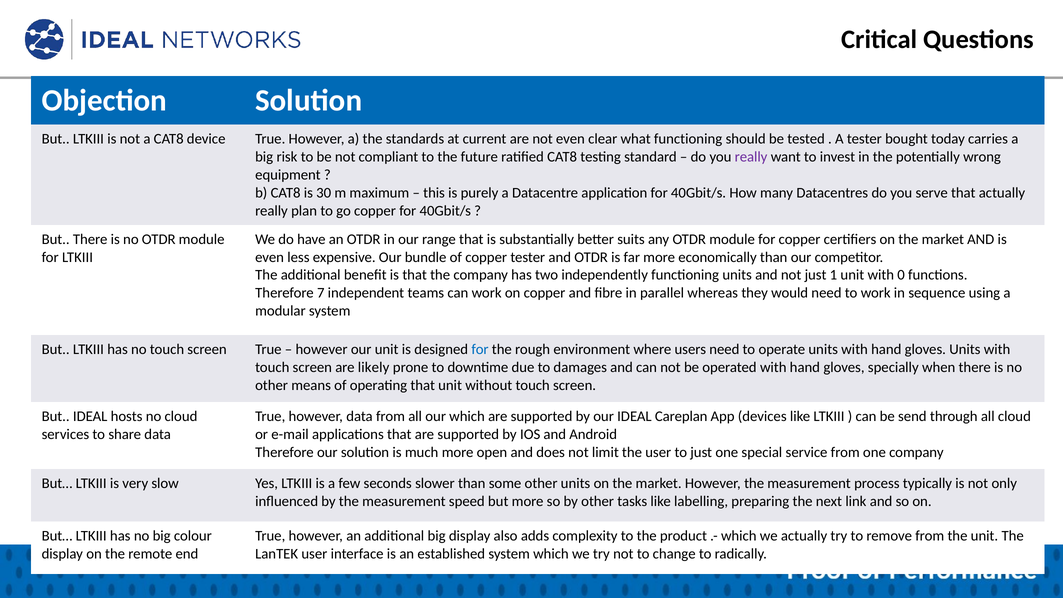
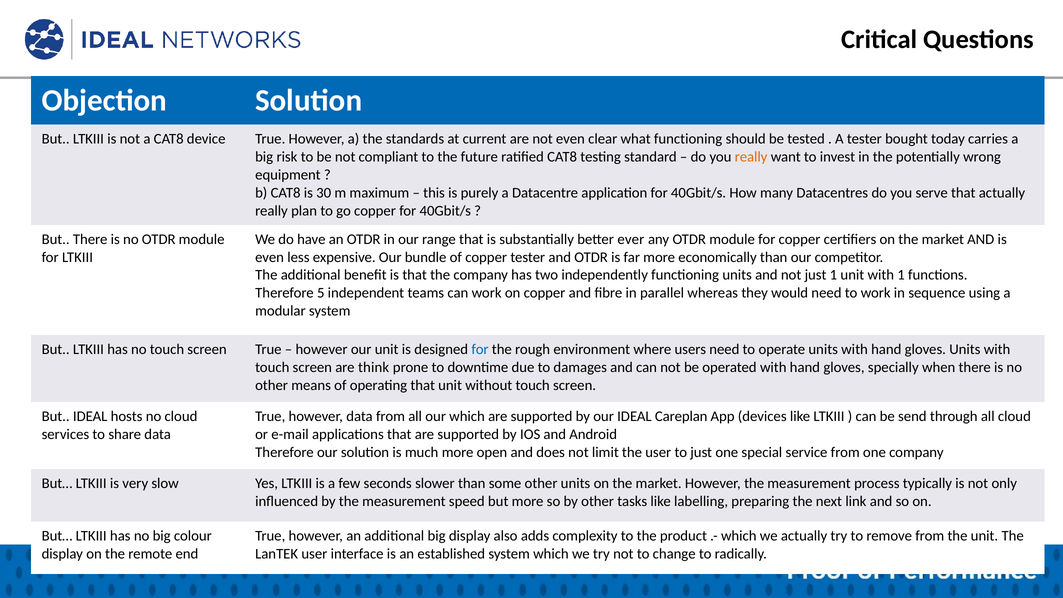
really colour: purple -> orange (751, 157)
suits: suits -> ever (631, 239)
with 0: 0 -> 1 (901, 275)
7: 7 -> 5 (321, 293)
likely: likely -> think (374, 368)
